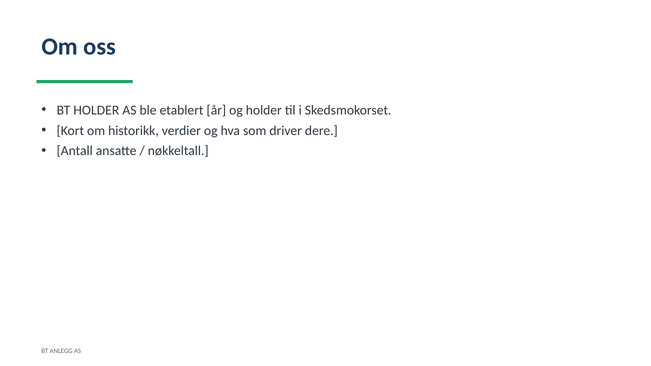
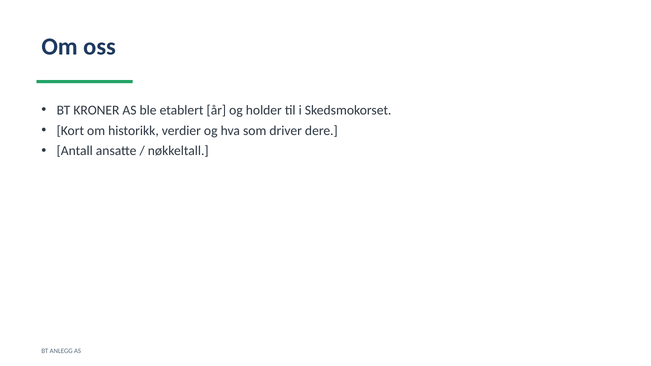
BT HOLDER: HOLDER -> KRONER (96, 110)
